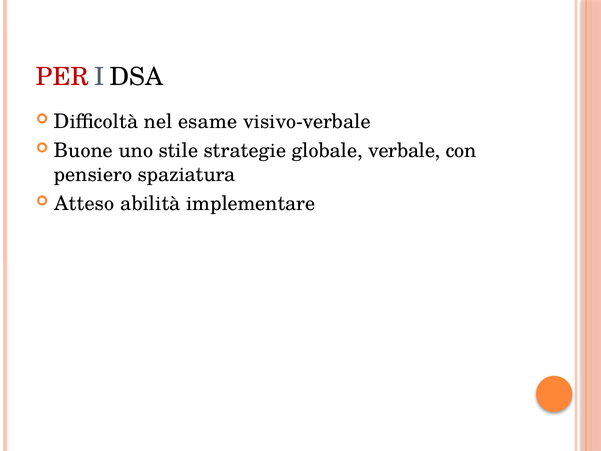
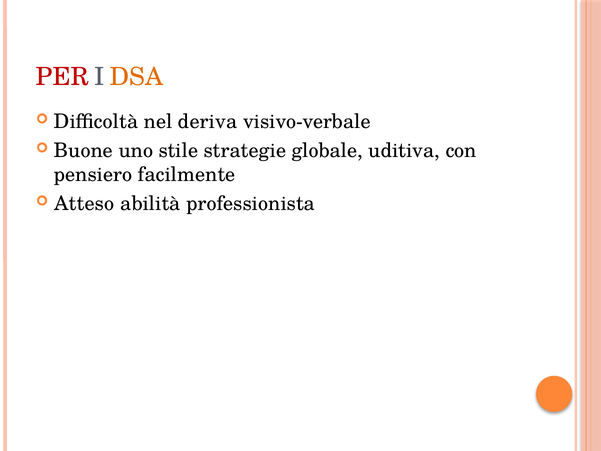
DSA colour: black -> orange (137, 77)
esame: esame -> deriva (208, 122)
verbale: verbale -> uditiva (404, 151)
spaziatura: spaziatura -> facilmente (187, 175)
implementare: implementare -> professionista (251, 204)
